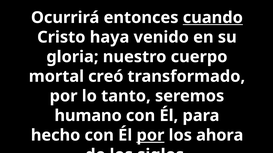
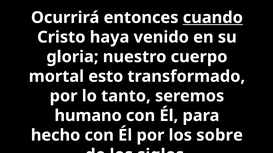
creó: creó -> esto (106, 77)
por underline: present -> none (150, 136)
ahora: ahora -> sobre (220, 136)
